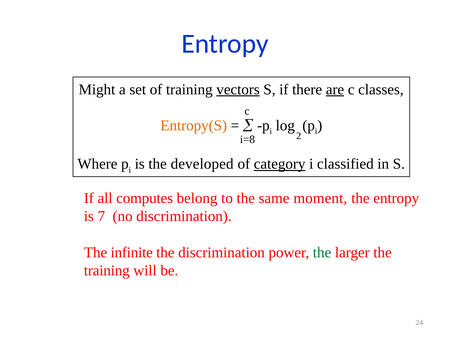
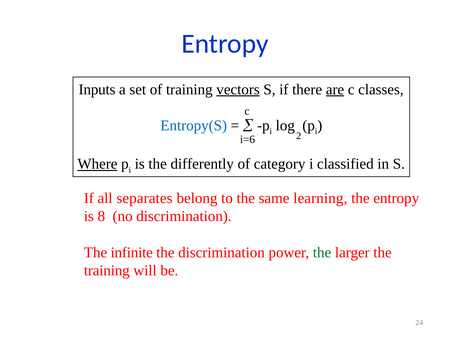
Might: Might -> Inputs (97, 89)
Entropy(S colour: orange -> blue (194, 125)
i=8: i=8 -> i=6 (248, 139)
Where underline: none -> present (97, 164)
developed: developed -> differently (202, 164)
category underline: present -> none (280, 164)
computes: computes -> separates (145, 198)
moment: moment -> learning (320, 198)
7: 7 -> 8 (101, 216)
